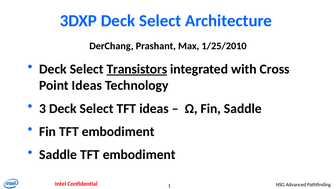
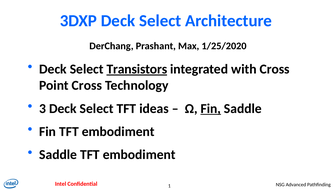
1/25/2010: 1/25/2010 -> 1/25/2020 (224, 46)
Point Ideas: Ideas -> Cross (87, 85)
Fin underline: none -> present (211, 109)
